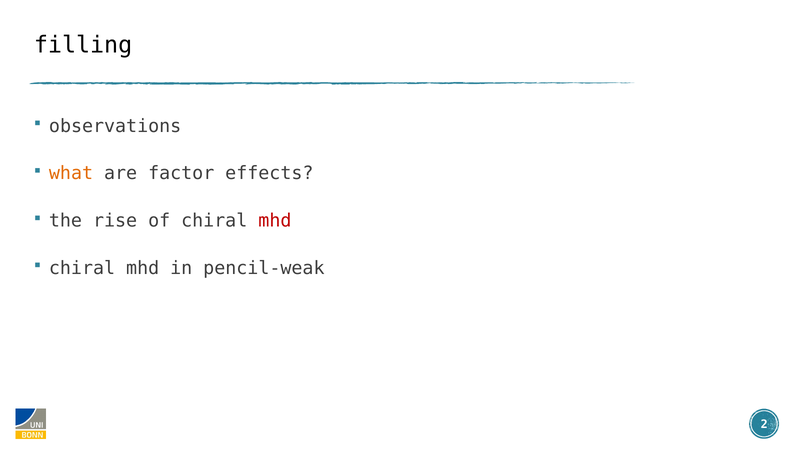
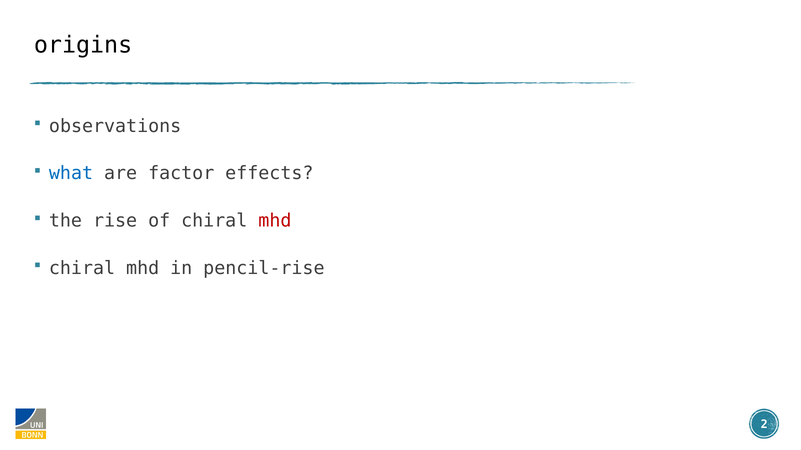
filling: filling -> origins (83, 45)
what colour: orange -> blue (71, 174)
pencil-weak: pencil-weak -> pencil-rise (264, 269)
